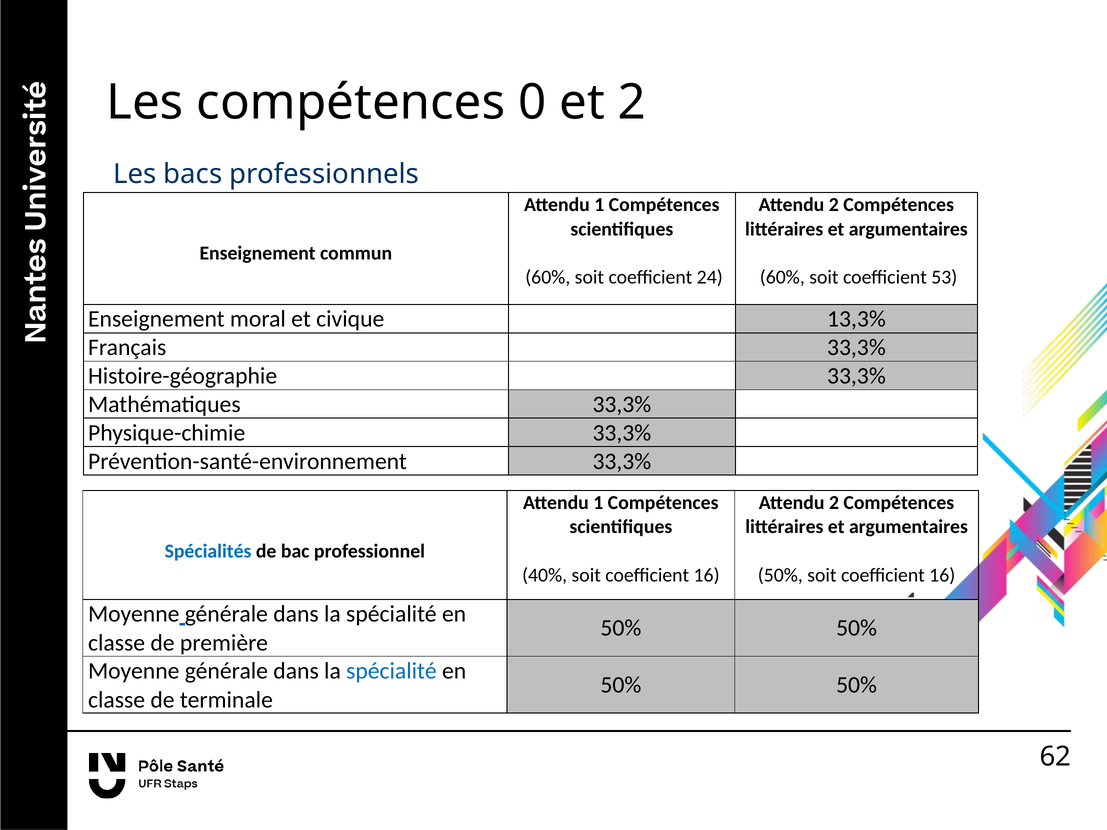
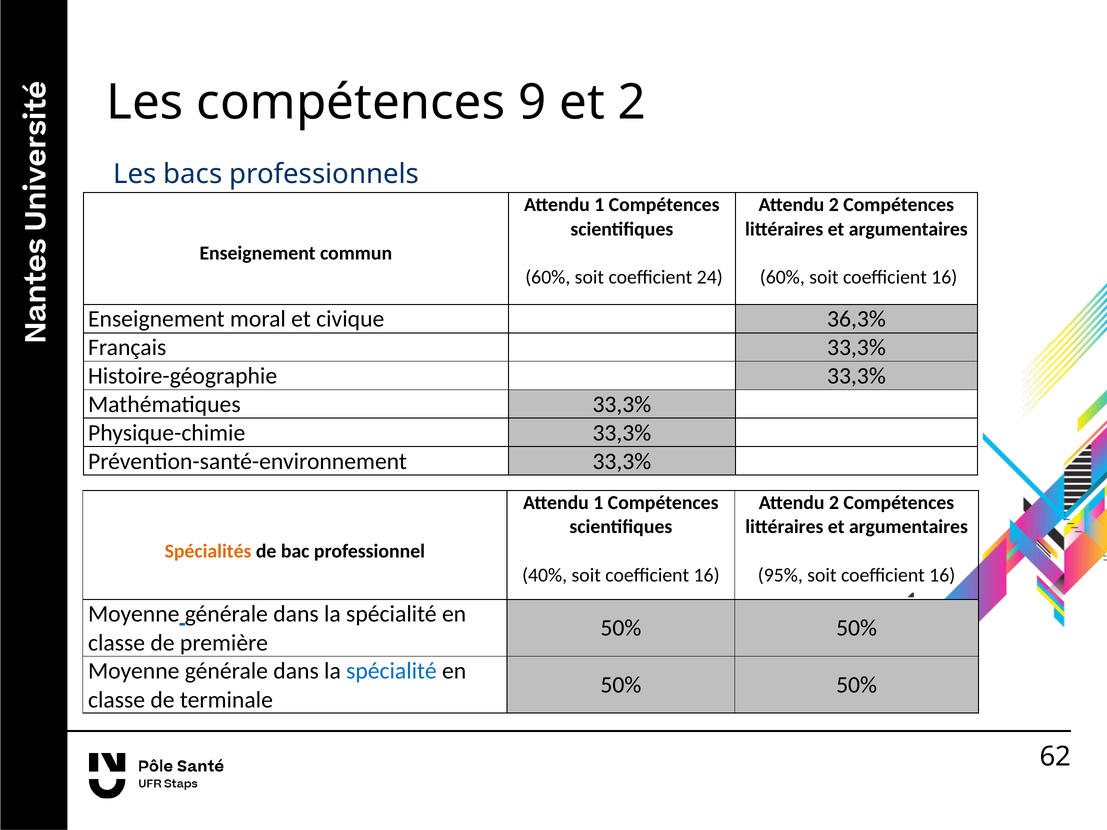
0: 0 -> 9 (532, 103)
60% soit coefficient 53: 53 -> 16 (944, 277)
13,3%: 13,3% -> 36,3% (856, 319)
Spécialités colour: blue -> orange (208, 551)
50%: 50% -> 95% (780, 575)
